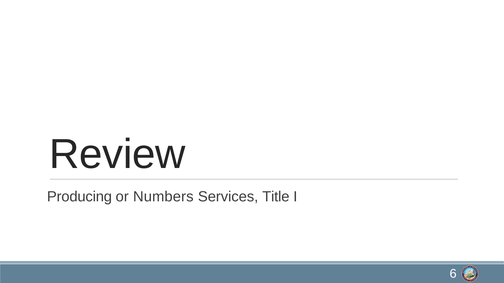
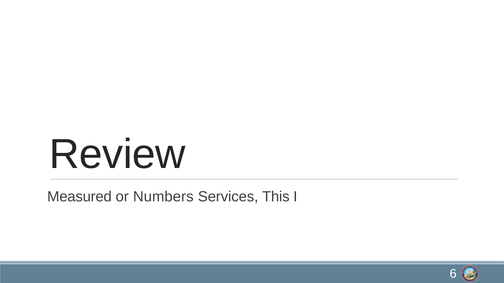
Producing: Producing -> Measured (79, 197)
Title: Title -> This (276, 197)
